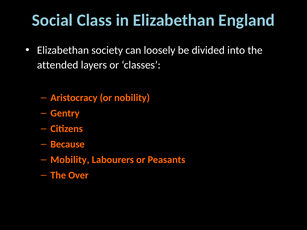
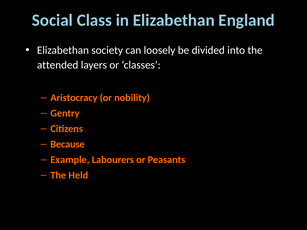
Mobility: Mobility -> Example (70, 160)
Over: Over -> Held (78, 176)
